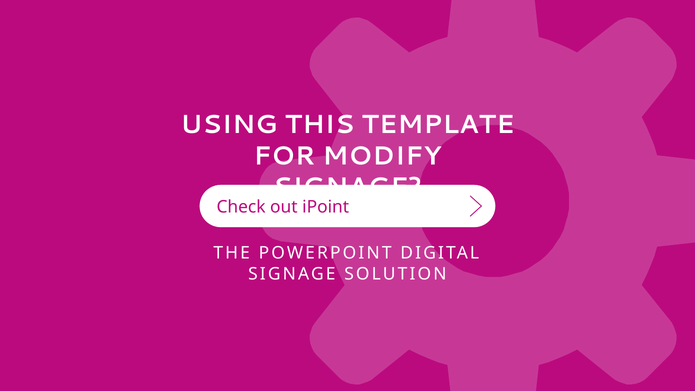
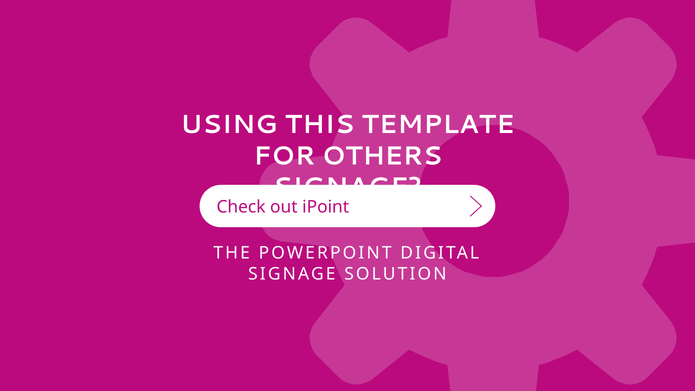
MODIFY: MODIFY -> OTHERS (382, 156)
